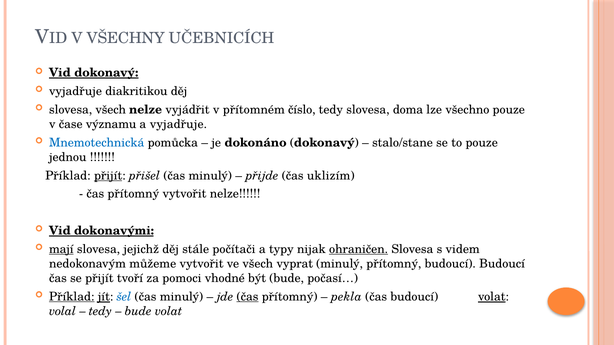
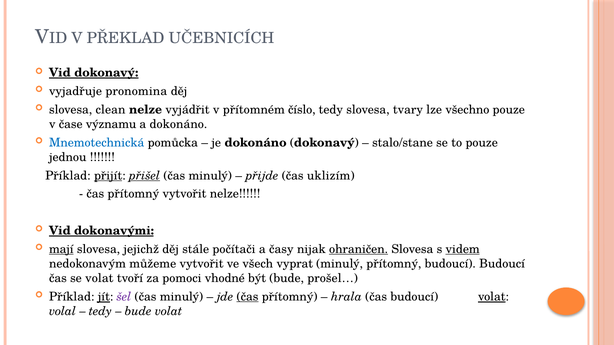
VŠECHNY: VŠECHNY -> PŘEKLAD (126, 38)
diakritikou: diakritikou -> pronomina (136, 91)
slovesa všech: všech -> clean (111, 110)
doma: doma -> tvary (408, 110)
a vyjadřuje: vyjadřuje -> dokonáno (178, 124)
přišel underline: none -> present (145, 176)
typy: typy -> časy (281, 249)
videm underline: none -> present (463, 249)
se přijít: přijít -> volat (99, 279)
počasí…: počasí… -> prošel… (333, 279)
Příklad underline: present -> none (72, 297)
šel colour: blue -> purple (124, 297)
pekla: pekla -> hrala (346, 297)
